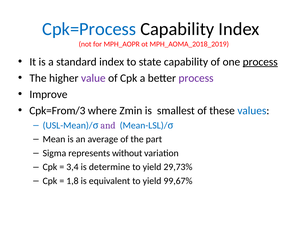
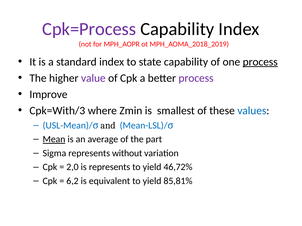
Cpk=Process colour: blue -> purple (89, 29)
Cpk=From/3: Cpk=From/3 -> Cpk=With/3 (57, 111)
and colour: purple -> black (108, 126)
Mean underline: none -> present (54, 140)
3,4: 3,4 -> 2,0 (72, 167)
is determine: determine -> represents (110, 167)
29,73%: 29,73% -> 46,72% (178, 167)
1,8: 1,8 -> 6,2 (72, 181)
99,67%: 99,67% -> 85,81% (178, 181)
